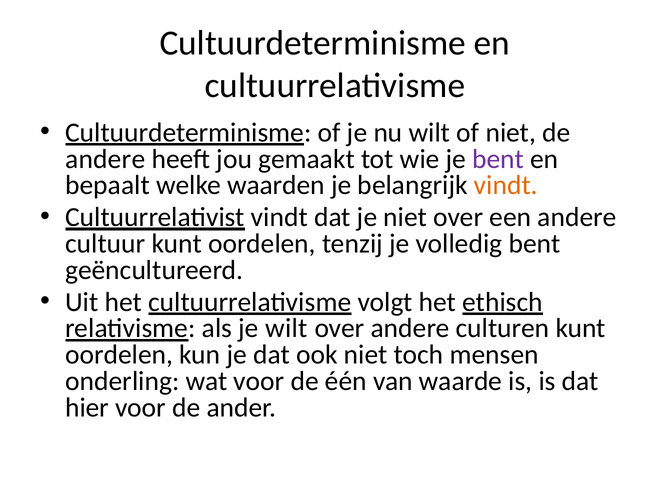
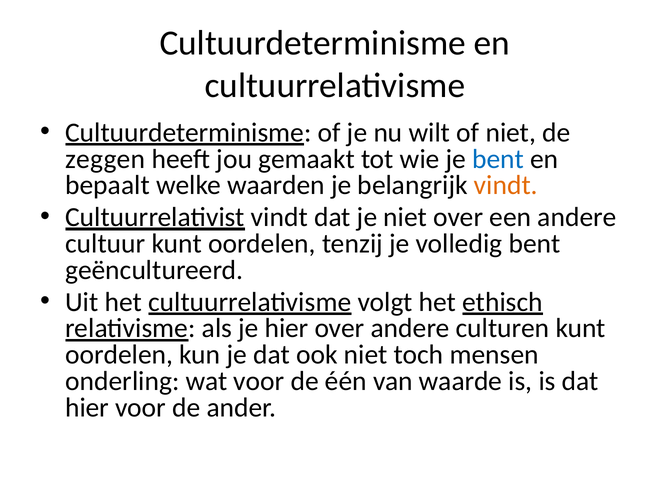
andere: andere -> zeggen (105, 159)
bent colour: purple -> blue (498, 159)
je wilt: wilt -> hier (287, 329)
